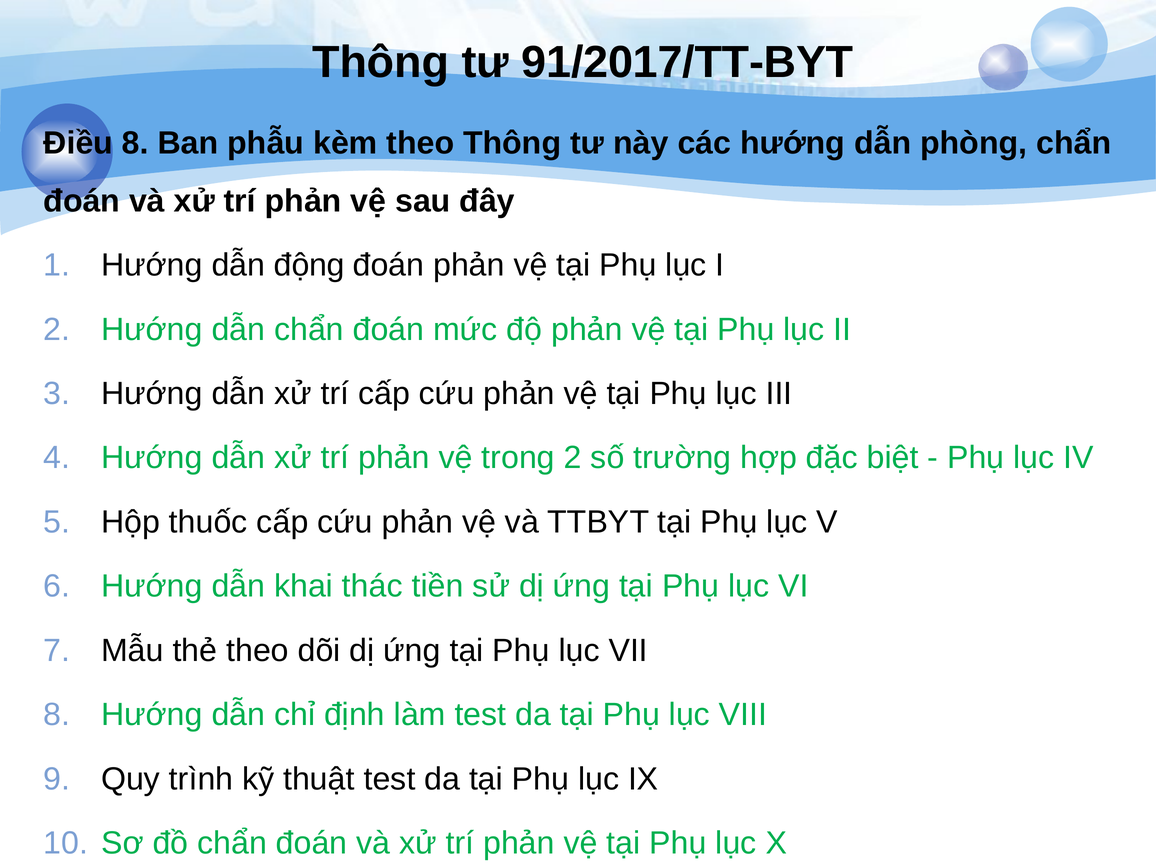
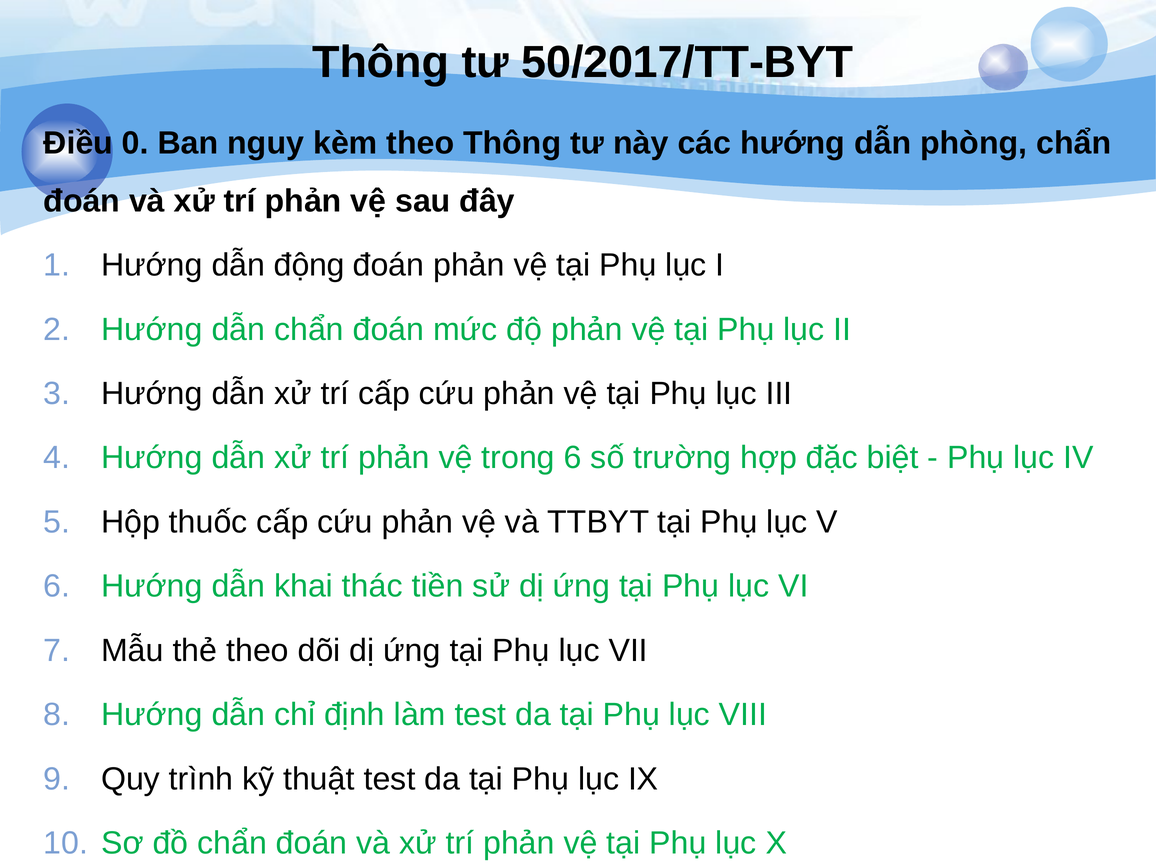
91/2017/TT-BYT: 91/2017/TT-BYT -> 50/2017/TT-BYT (687, 63)
Điều 8: 8 -> 0 (135, 143)
phẫu: phẫu -> nguy (266, 143)
trong 2: 2 -> 6 (573, 458)
